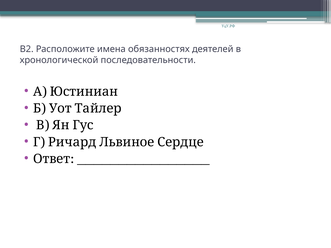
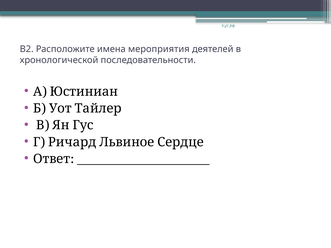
обязанностях: обязанностях -> мероприятия (159, 49)
